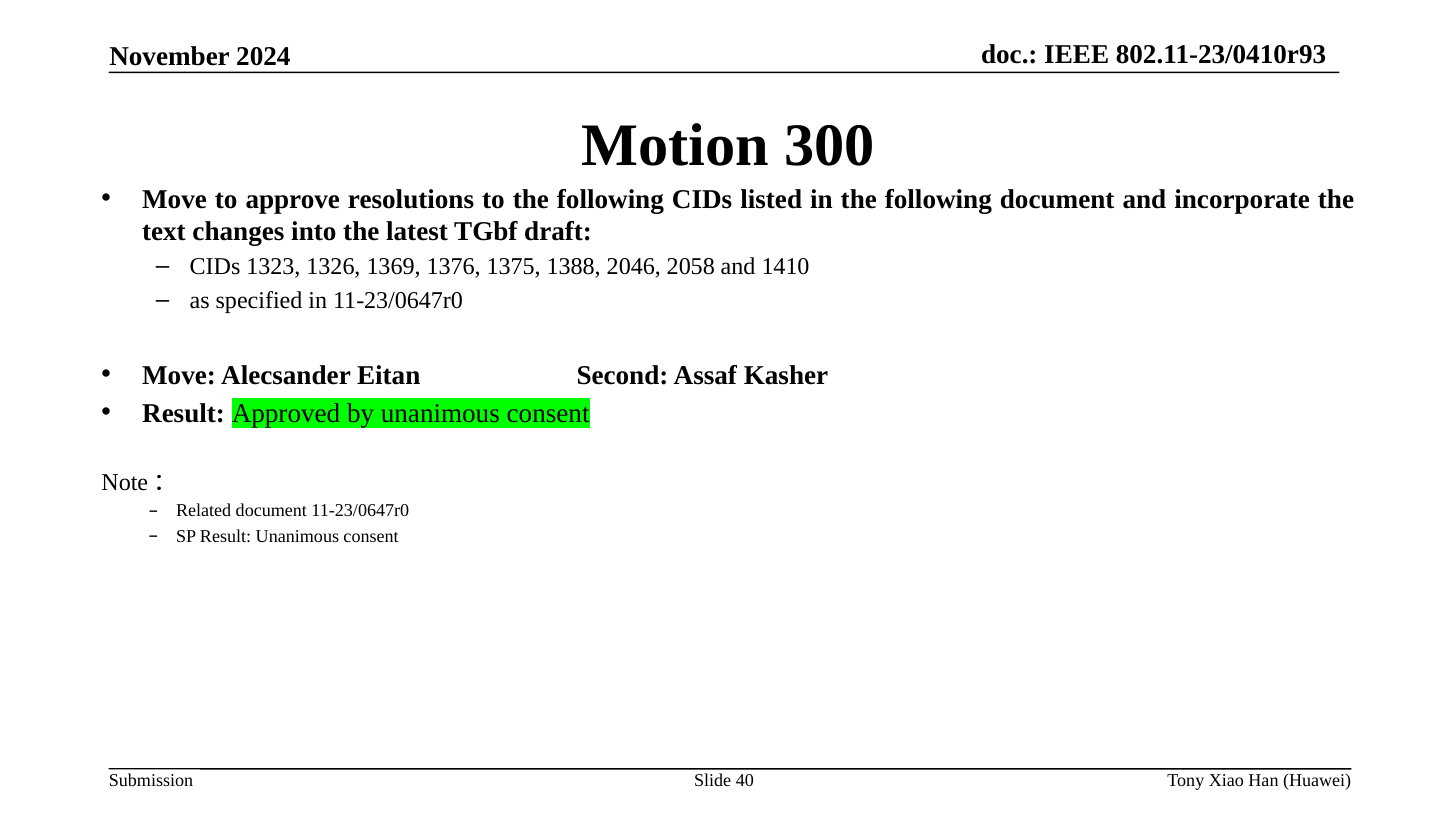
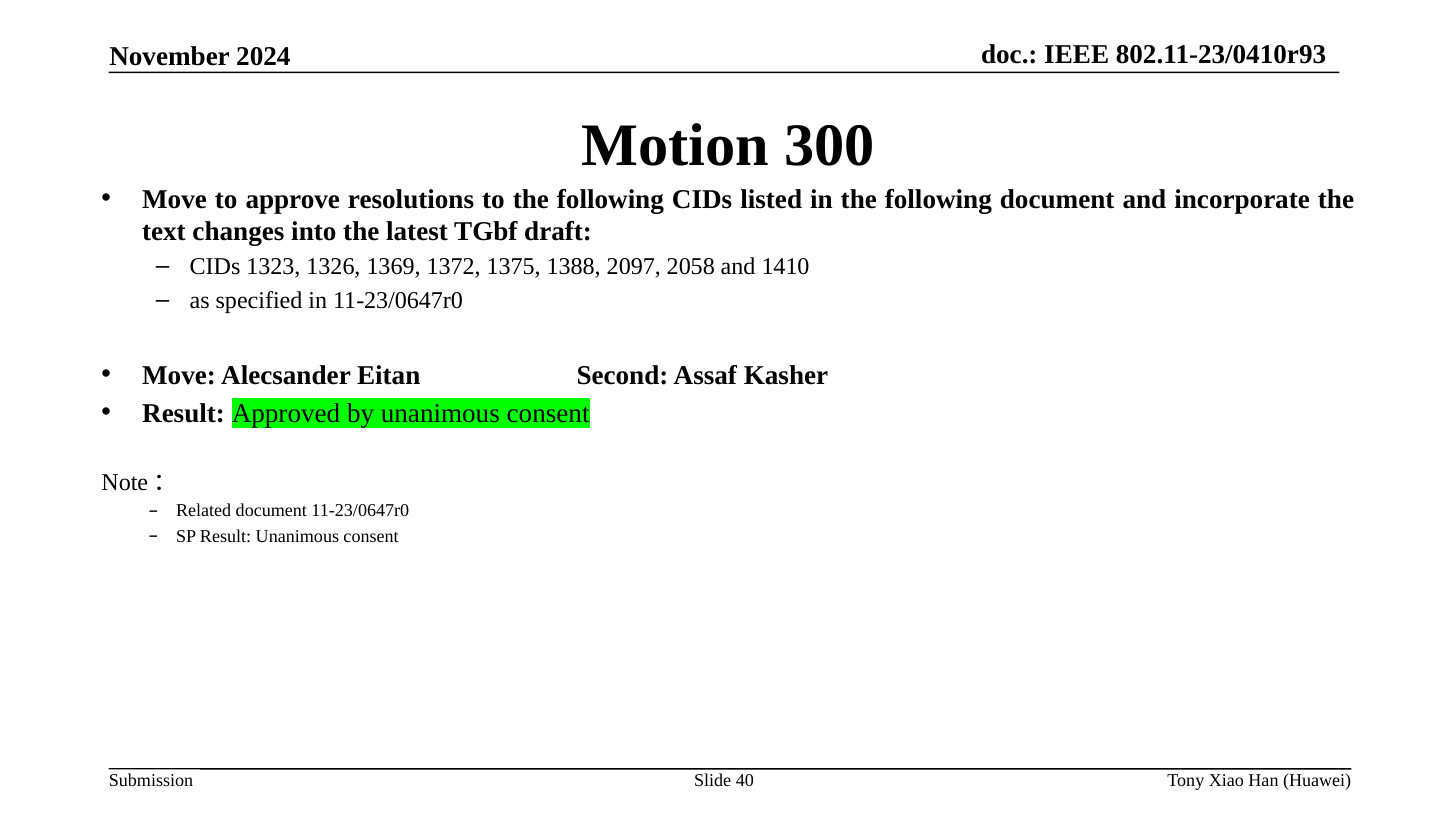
1376: 1376 -> 1372 (454, 267)
2046: 2046 -> 2097 (634, 267)
